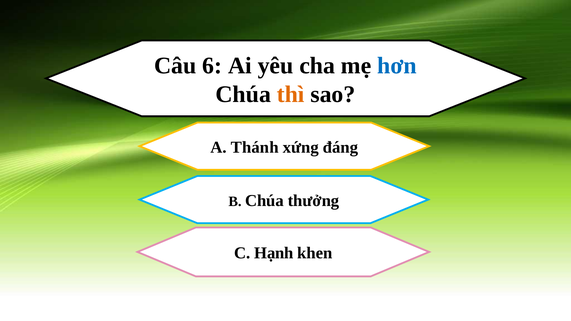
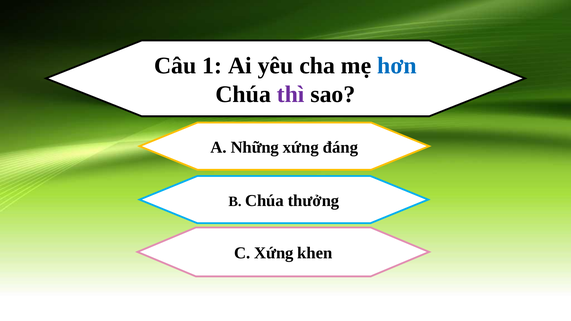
6: 6 -> 1 (212, 66)
thì colour: orange -> purple (291, 94)
Thánh: Thánh -> Những (255, 147)
C Hạnh: Hạnh -> Xứng (274, 253)
